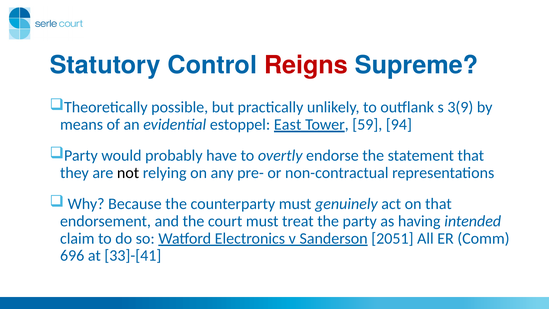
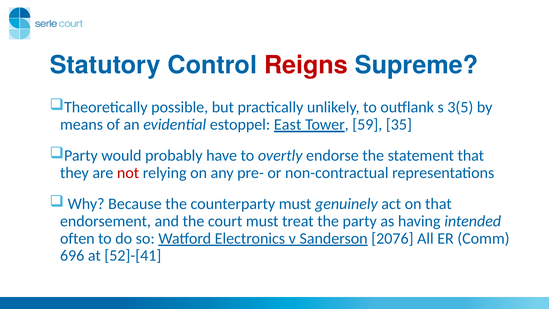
3(9: 3(9 -> 3(5 (460, 107)
94: 94 -> 35 (399, 124)
not colour: black -> red (128, 173)
claim: claim -> often (77, 238)
2051: 2051 -> 2076 (392, 238)
33]-[41: 33]-[41 -> 52]-[41 (133, 256)
